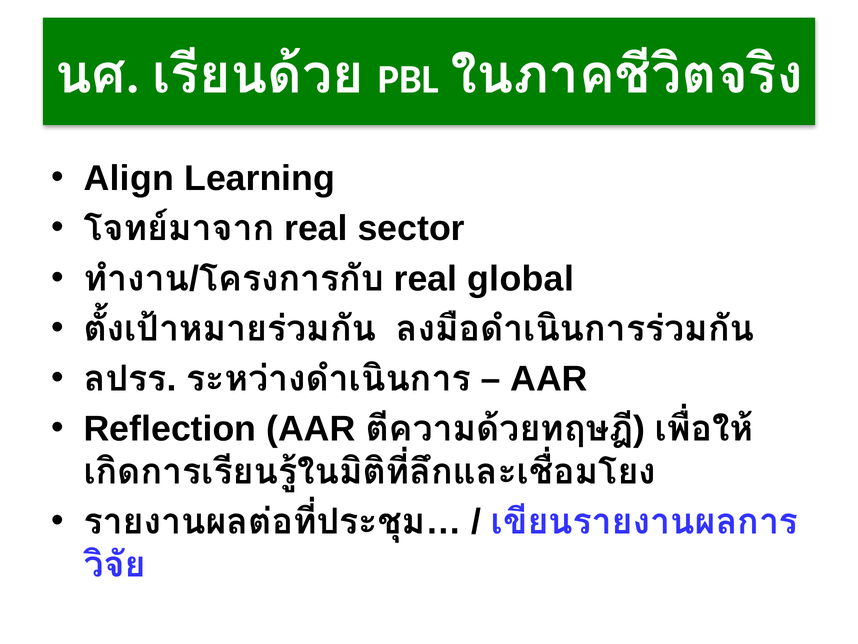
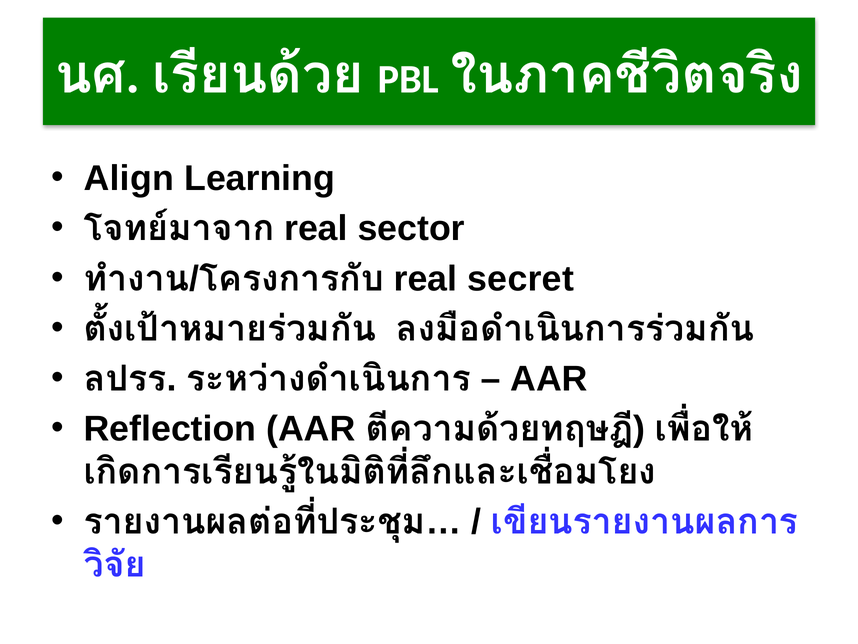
global: global -> secret (521, 279)
